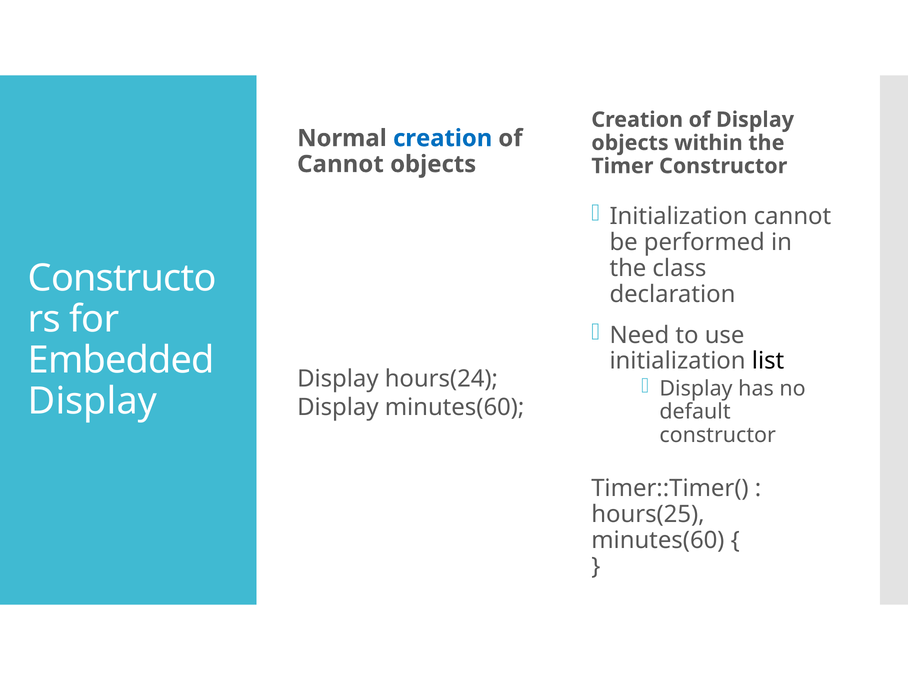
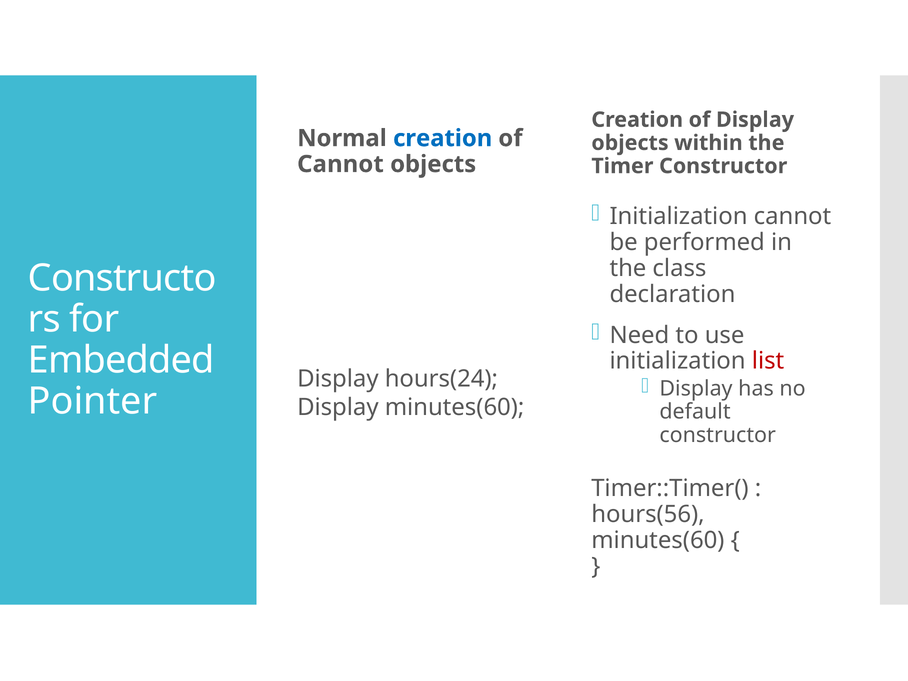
list colour: black -> red (768, 361)
Display: Display -> Pointer (93, 401)
hours(25: hours(25 -> hours(56 (648, 514)
